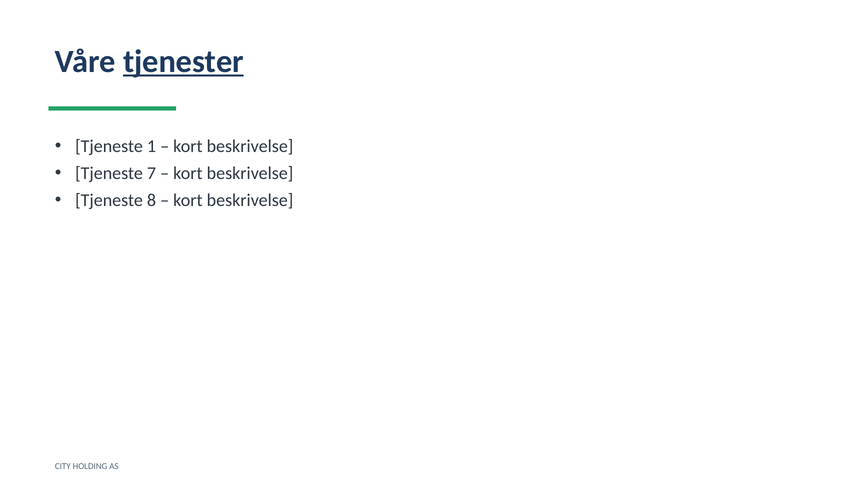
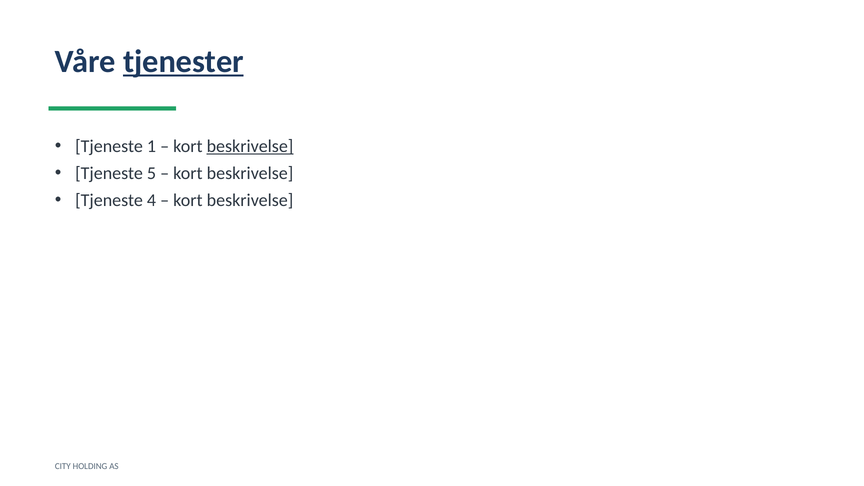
beskrivelse underline: none -> present (250, 146)
7: 7 -> 5 (151, 173)
8: 8 -> 4 (151, 200)
